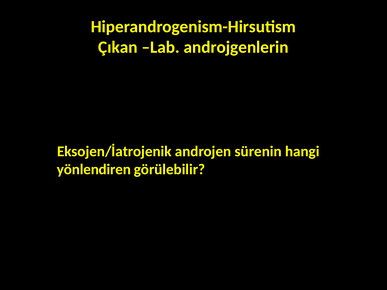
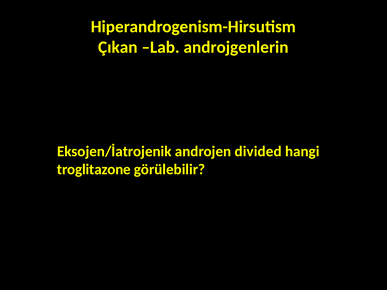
sürenin: sürenin -> divided (258, 152)
yönlendiren: yönlendiren -> troglitazone (94, 170)
